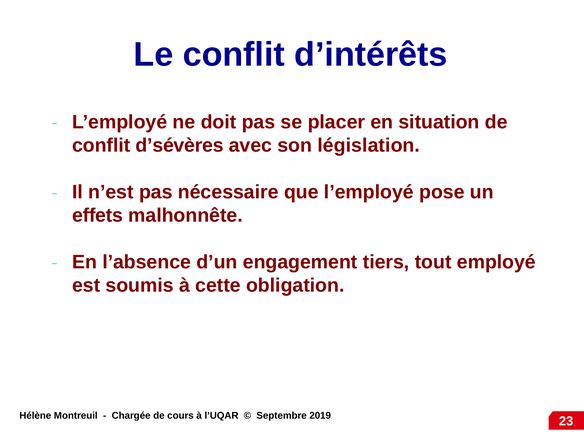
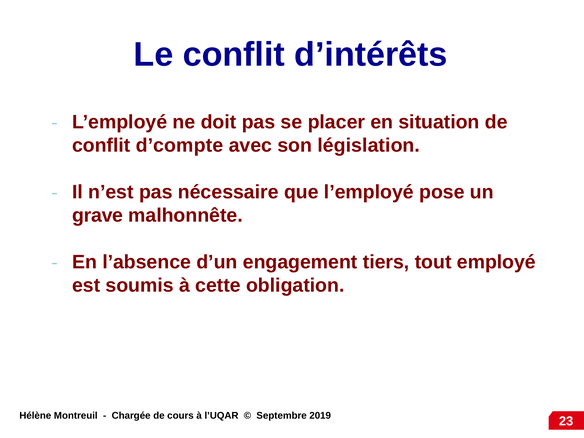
d’sévères: d’sévères -> d’compte (179, 145)
effets: effets -> grave (98, 215)
